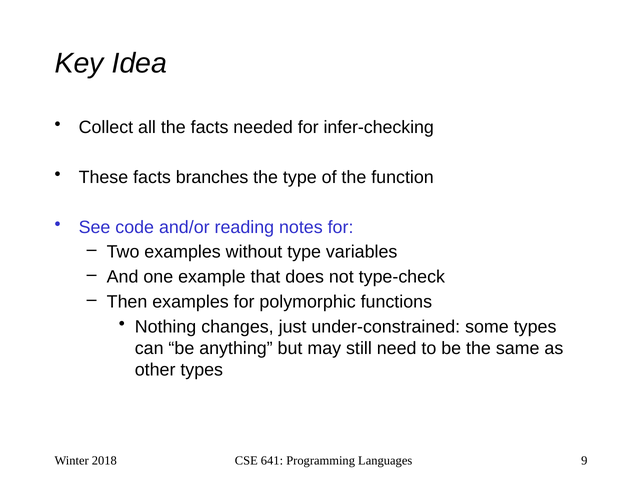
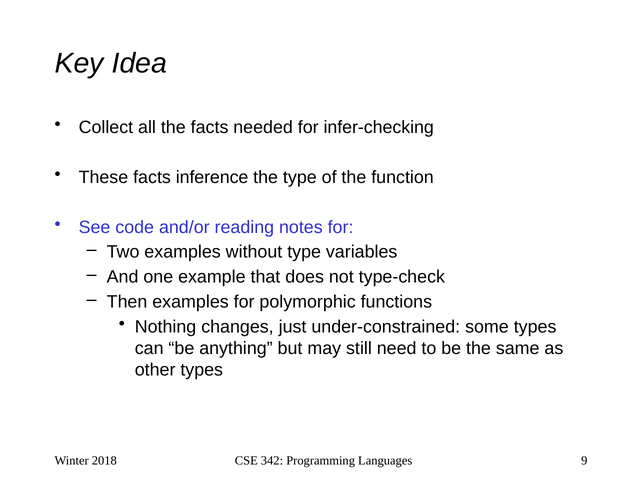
branches: branches -> inference (212, 177)
641: 641 -> 342 (272, 461)
